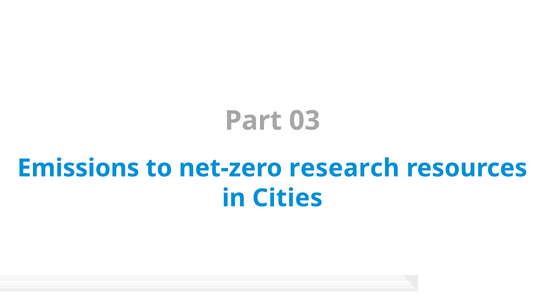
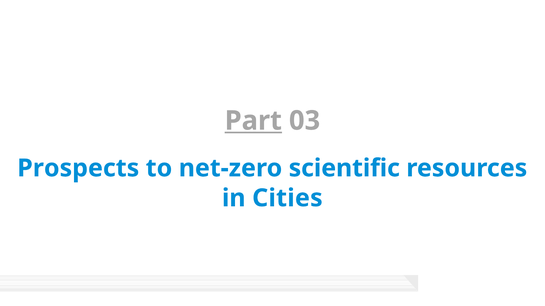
Part underline: none -> present (253, 121)
Emissions: Emissions -> Prospects (78, 168)
research: research -> scientific (344, 168)
